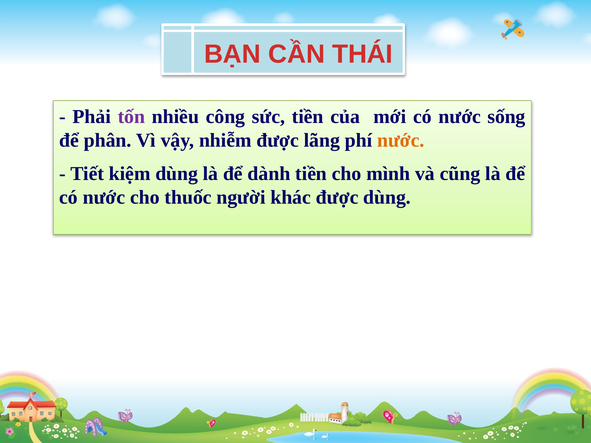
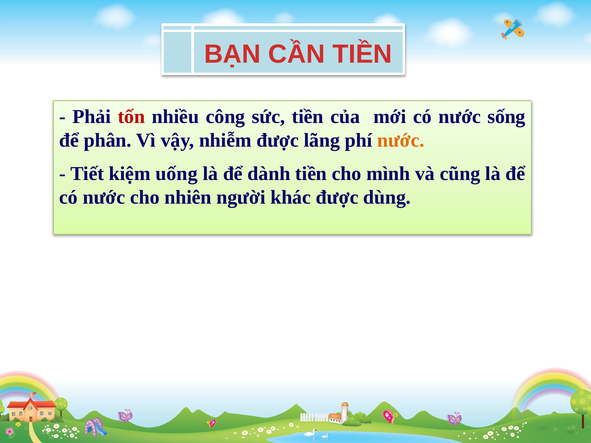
CẦN THÁI: THÁI -> TIỀN (362, 54)
tốn colour: purple -> red (131, 117)
kiệm dùng: dùng -> uống (176, 174)
thuốc: thuốc -> nhiên (188, 197)
